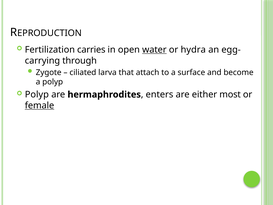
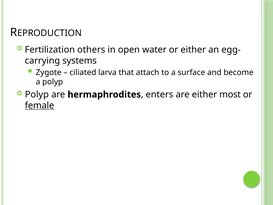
carries: carries -> others (91, 50)
water underline: present -> none (154, 50)
or hydra: hydra -> either (193, 50)
through: through -> systems (80, 61)
